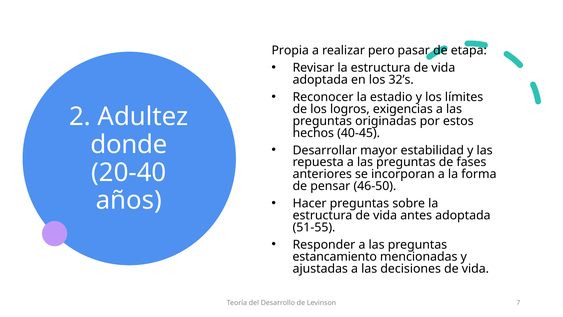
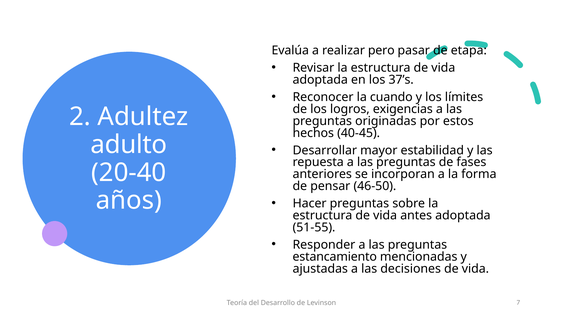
Propia: Propia -> Evalúa (290, 51)
32’s: 32’s -> 37’s (401, 80)
estadio: estadio -> cuando (391, 97)
donde: donde -> adulto (129, 144)
